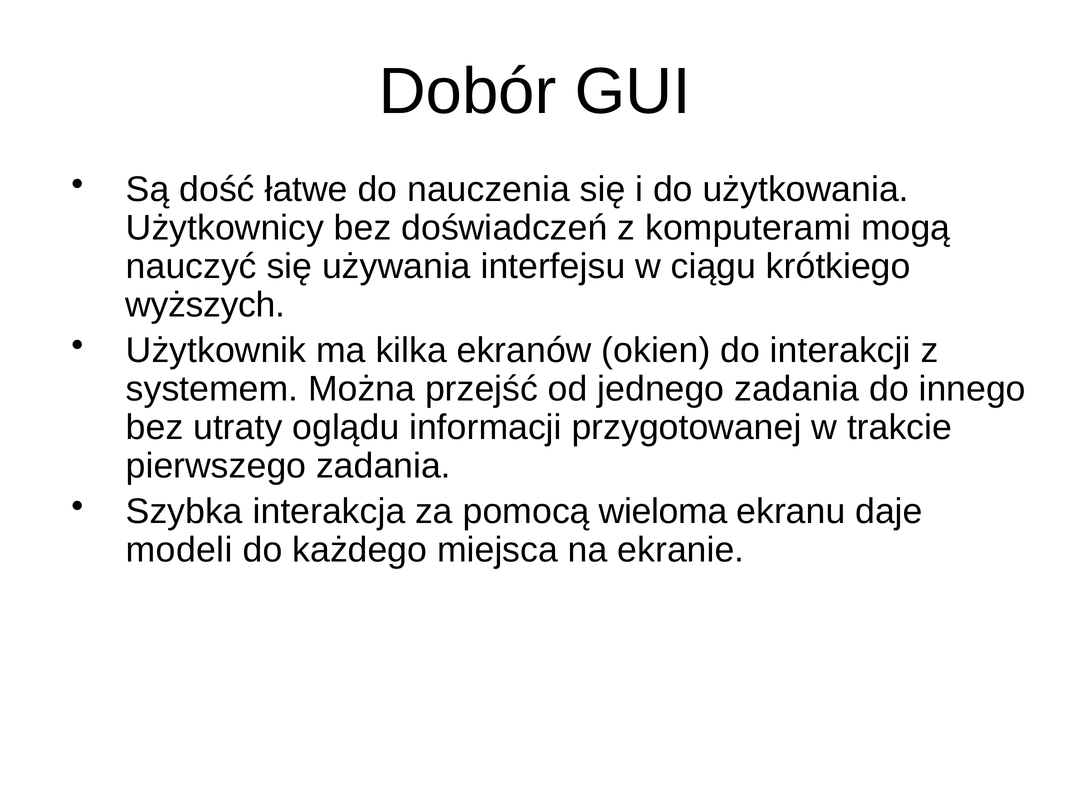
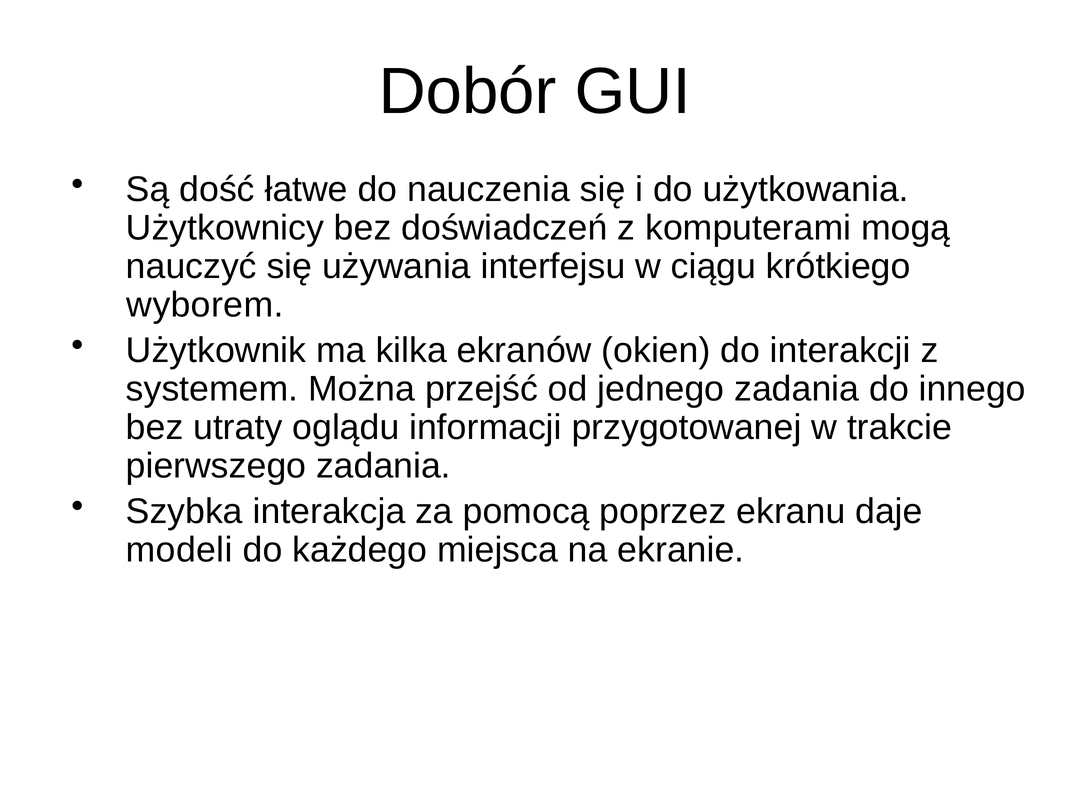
wyższych: wyższych -> wyborem (205, 305)
wieloma: wieloma -> poprzez (663, 512)
